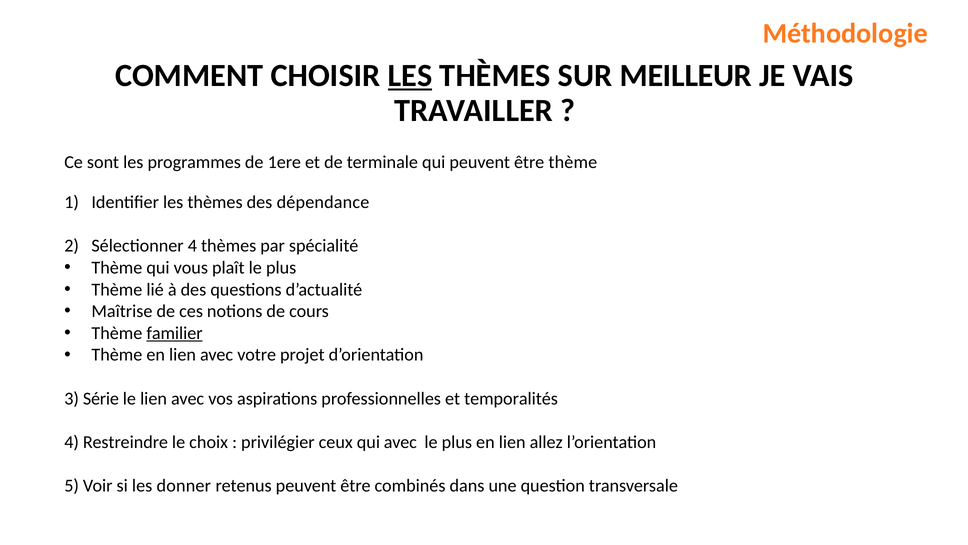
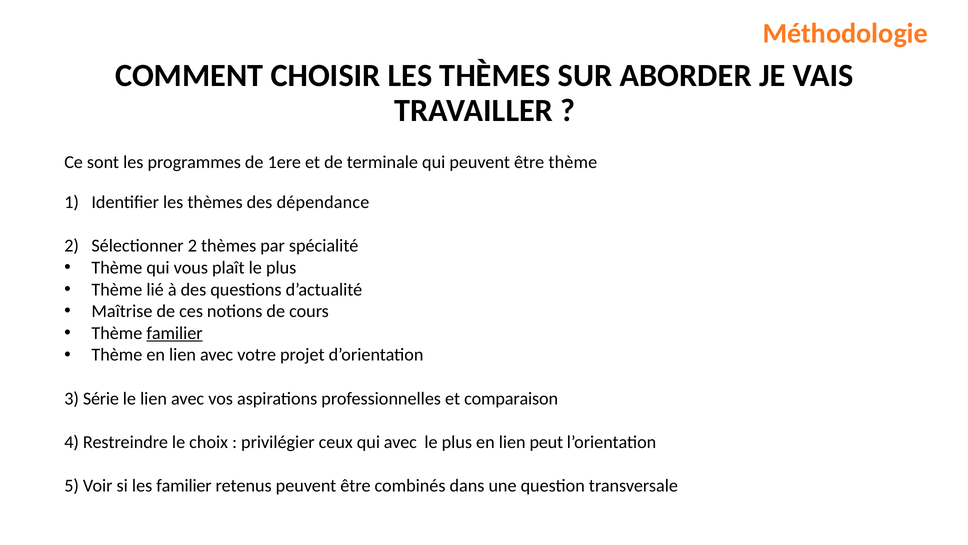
LES underline: present -> none (410, 76)
MEILLEUR: MEILLEUR -> ABORDER (686, 76)
Sélectionner 4: 4 -> 2 (192, 246)
temporalités: temporalités -> comparaison (511, 398)
allez: allez -> peut (546, 442)
les donner: donner -> familier (184, 485)
